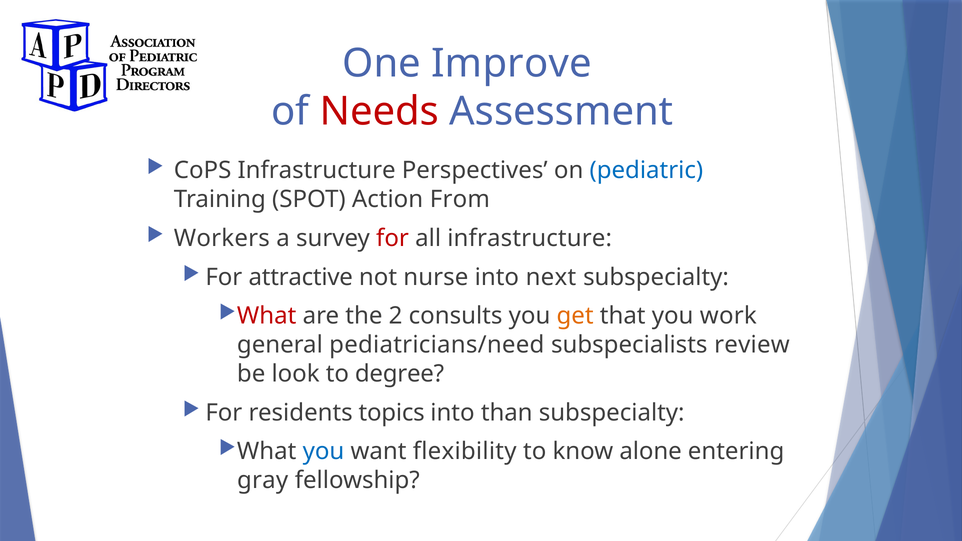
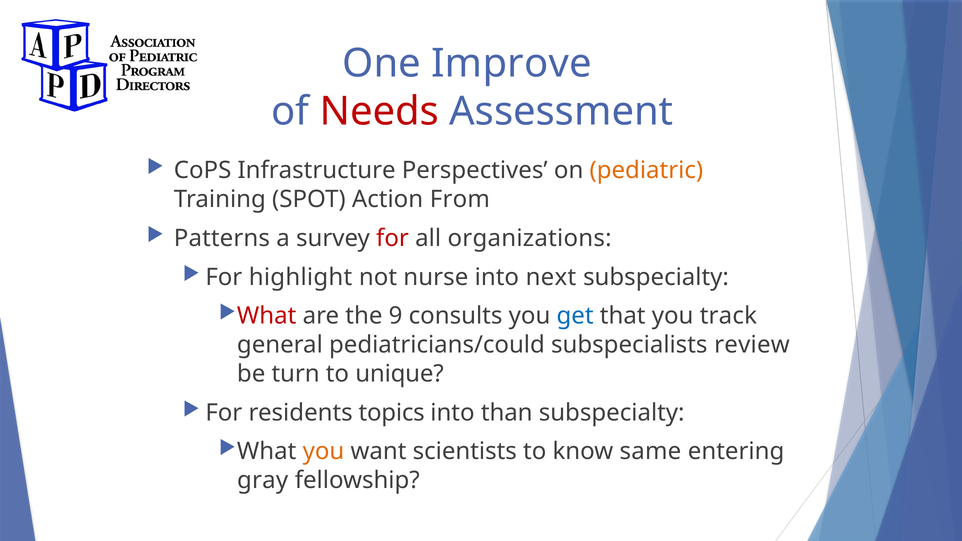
pediatric colour: blue -> orange (646, 171)
Workers: Workers -> Patterns (222, 238)
all infrastructure: infrastructure -> organizations (530, 238)
attractive: attractive -> highlight (301, 277)
2: 2 -> 9 (396, 316)
get colour: orange -> blue (575, 316)
work: work -> track (728, 316)
pediatricians/need: pediatricians/need -> pediatricians/could (437, 345)
look: look -> turn (296, 374)
degree: degree -> unique (400, 374)
you colour: blue -> orange (323, 452)
flexibility: flexibility -> scientists (465, 452)
alone: alone -> same (650, 452)
